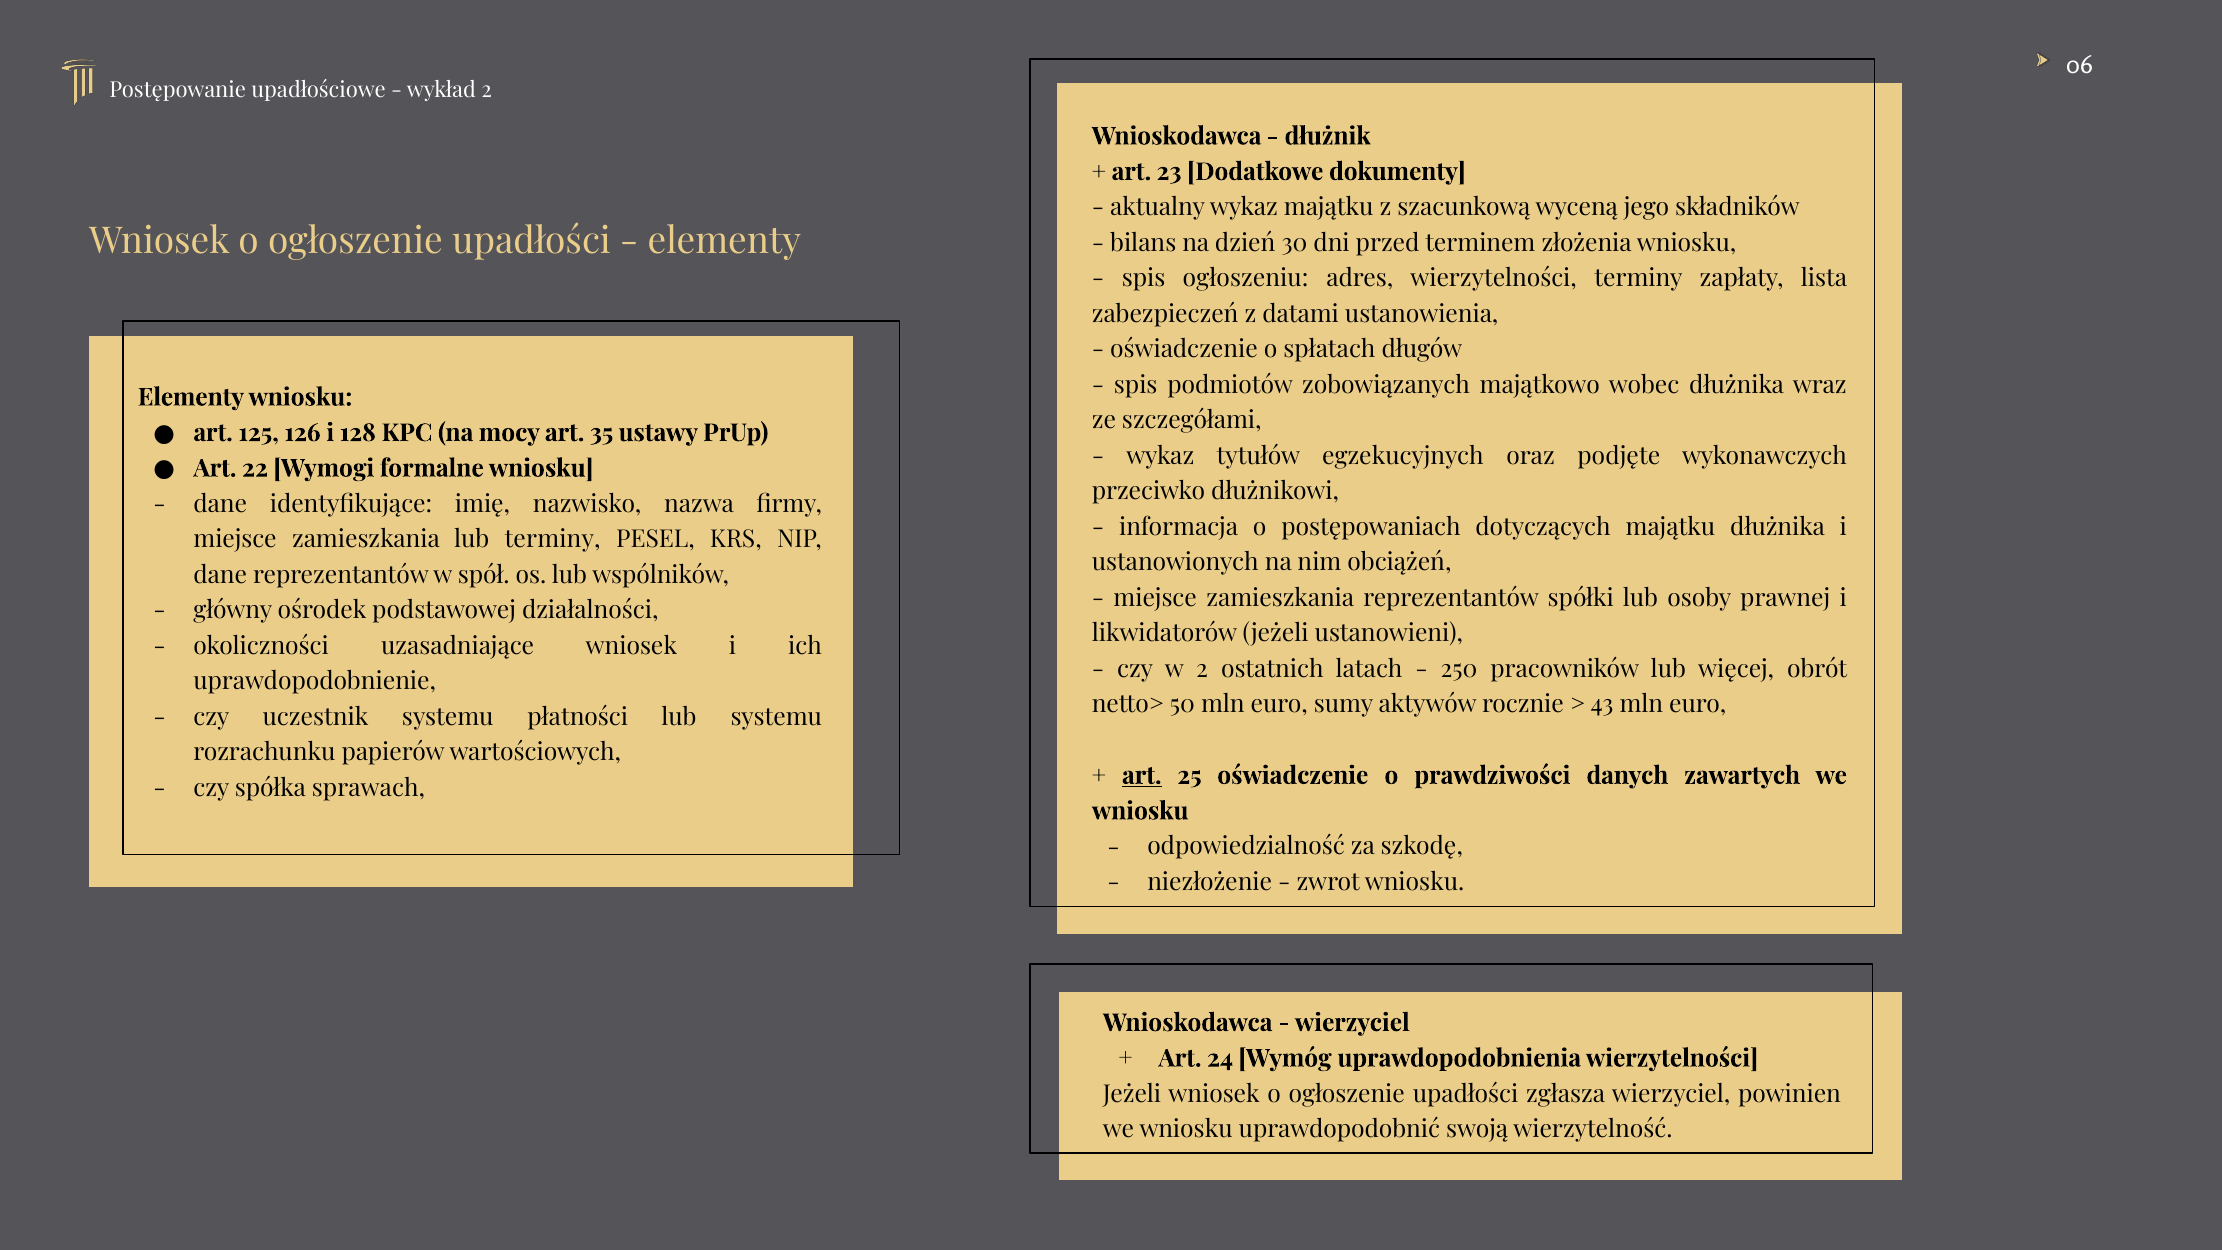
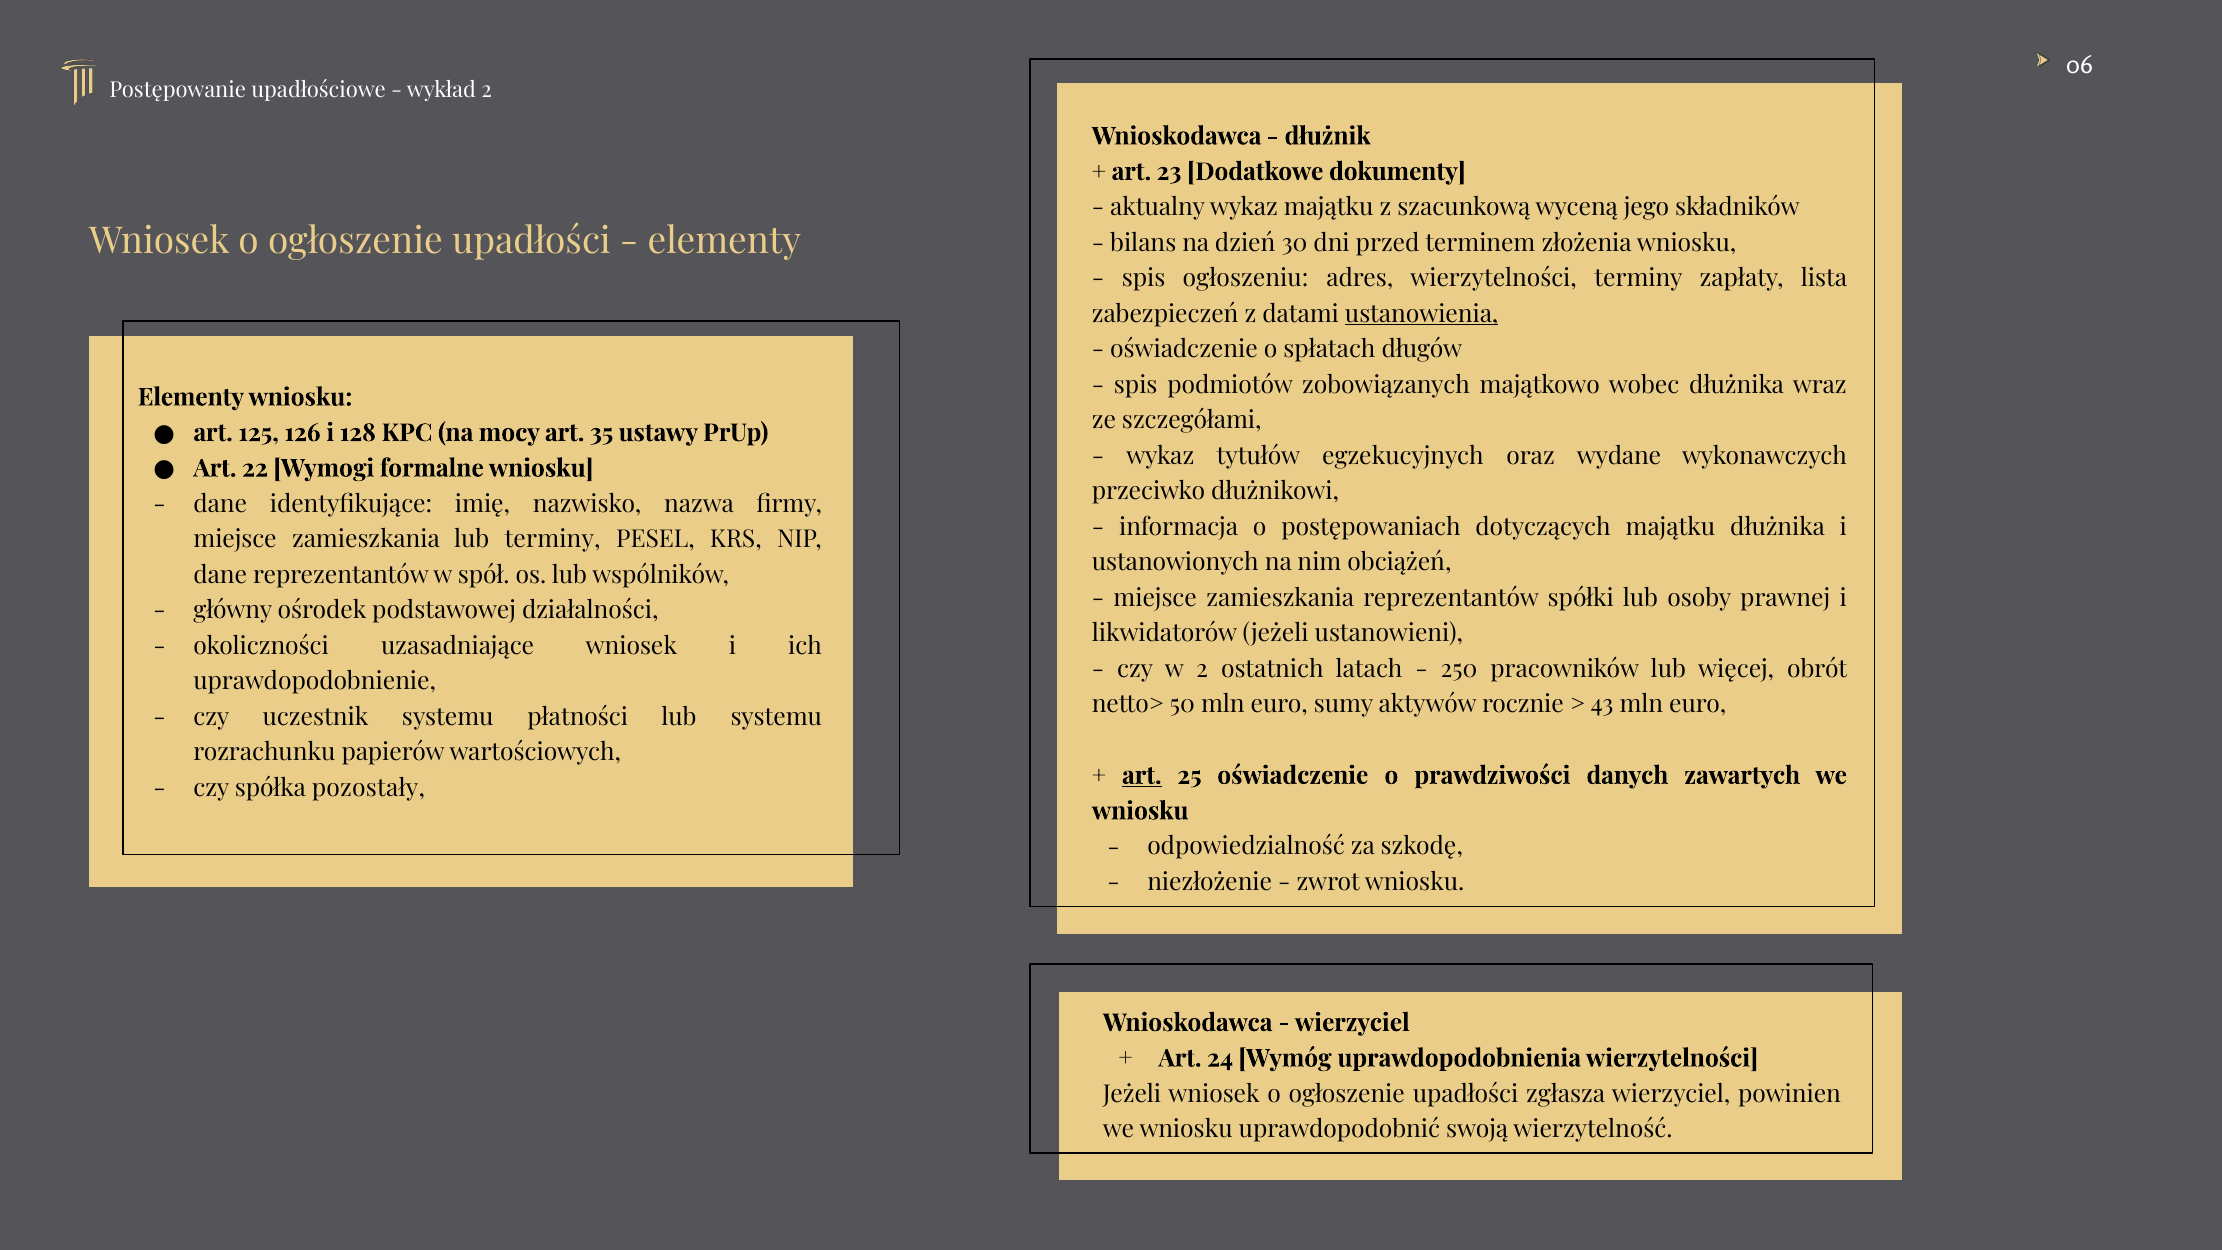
ustanowienia underline: none -> present (1422, 314)
podjęte: podjęte -> wydane (1619, 456)
sprawach: sprawach -> pozostały (368, 788)
